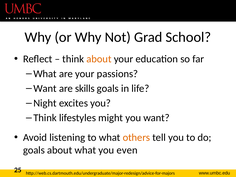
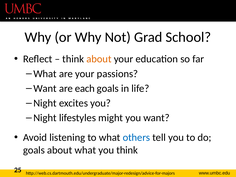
skills: skills -> each (85, 88)
Think: Think -> Night (45, 118)
others colour: orange -> blue (136, 138)
you even: even -> think (127, 150)
